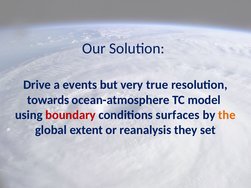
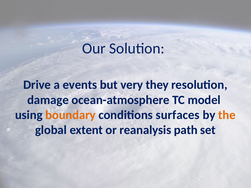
true: true -> they (157, 85)
towards: towards -> damage (48, 100)
boundary colour: red -> orange (71, 115)
they: they -> path (186, 130)
